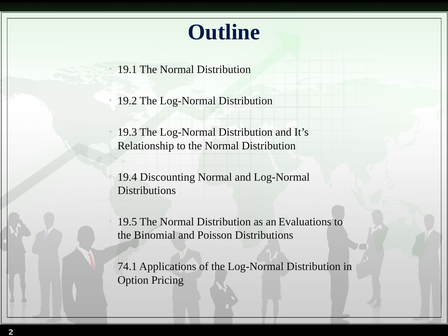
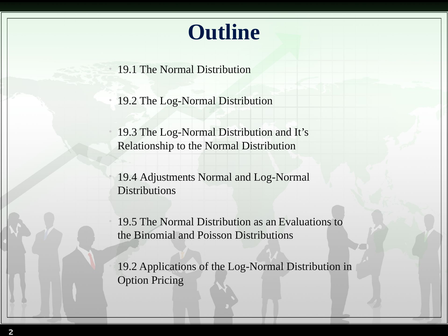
Discounting: Discounting -> Adjustments (168, 177)
74.1: 74.1 -> 19.2 (127, 267)
